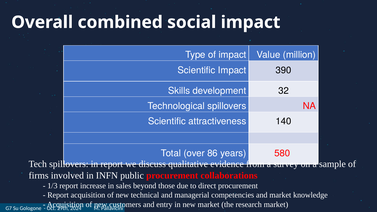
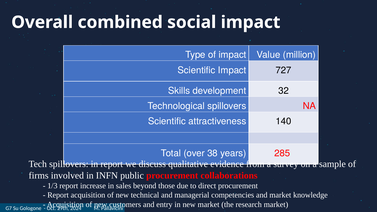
390: 390 -> 727 (284, 70)
86: 86 -> 38 (212, 153)
580: 580 -> 285 (282, 153)
